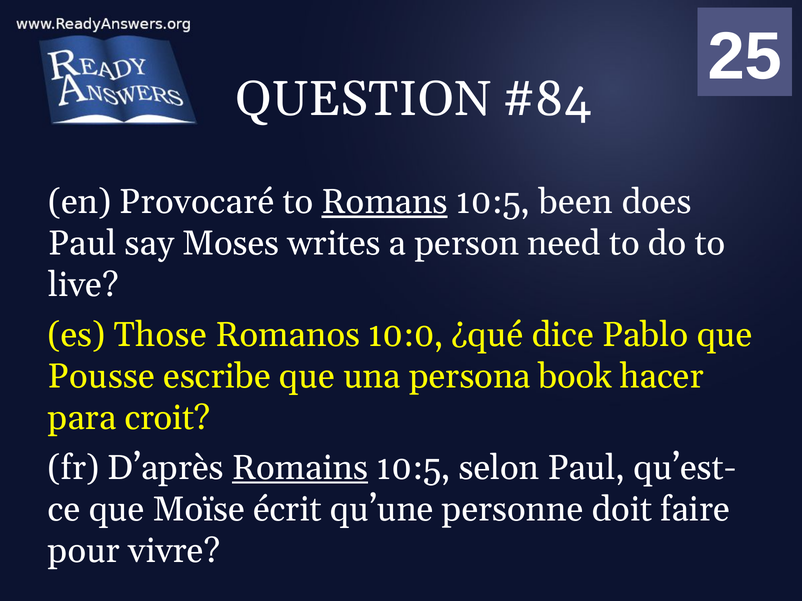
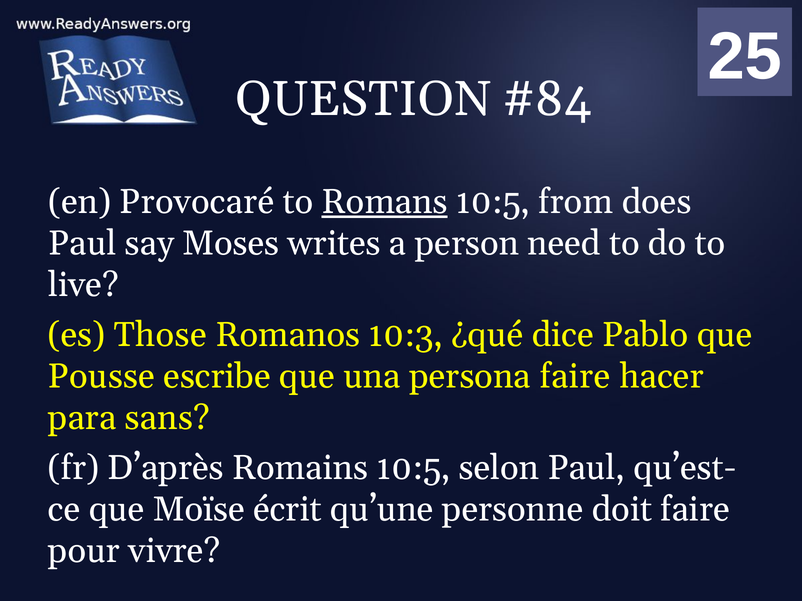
been: been -> from (576, 202)
10:0: 10:0 -> 10:3 (406, 335)
persona book: book -> faire (575, 377)
croit: croit -> sans (167, 418)
Romains underline: present -> none (300, 468)
